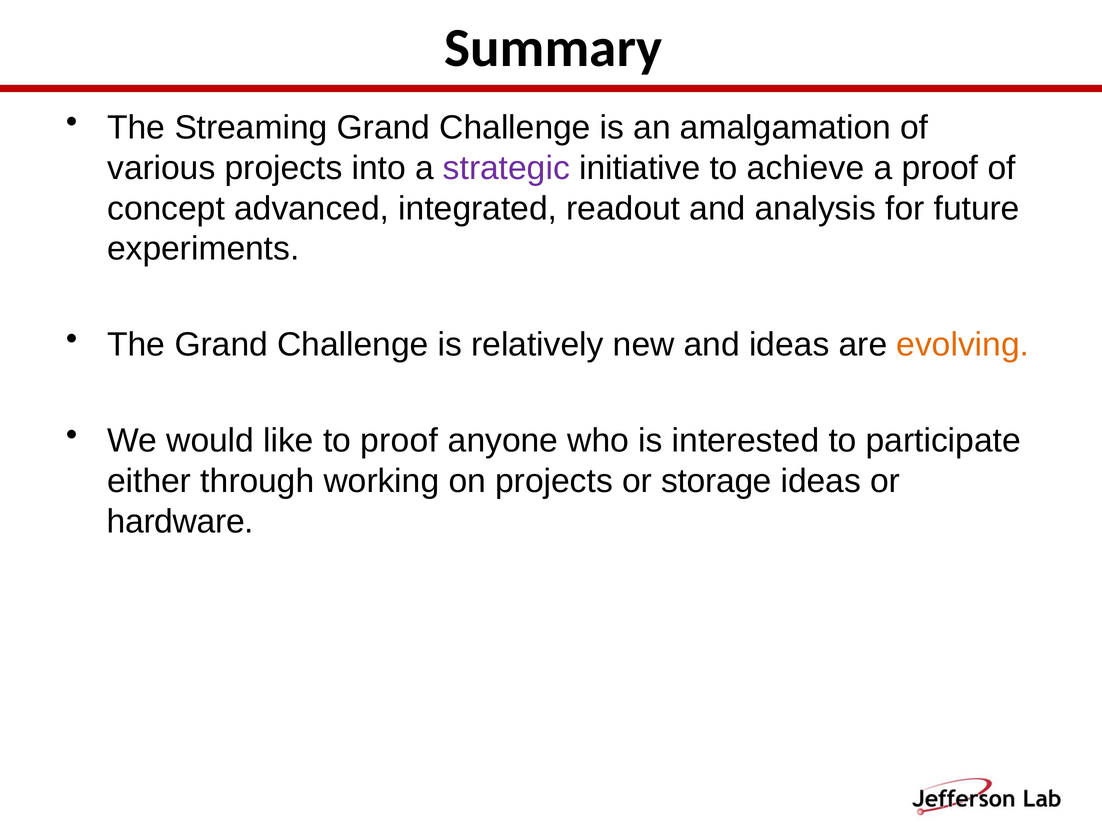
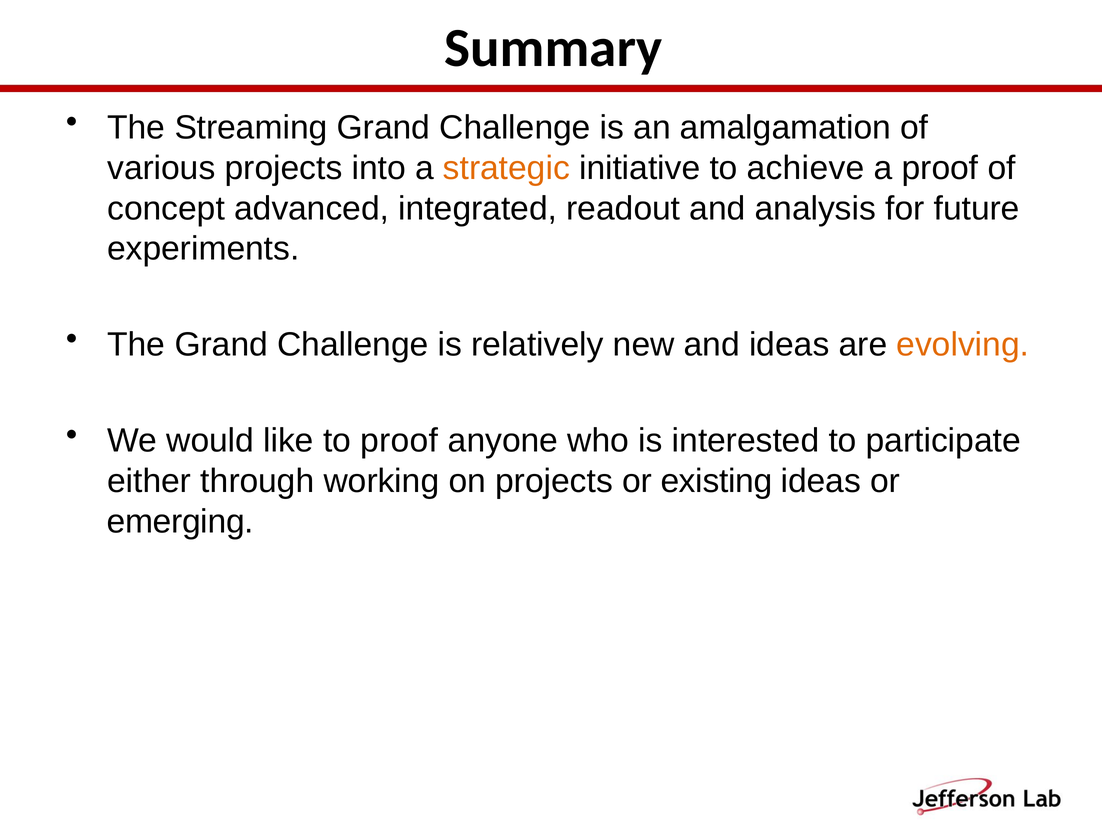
strategic colour: purple -> orange (506, 168)
storage: storage -> existing (716, 482)
hardware: hardware -> emerging (180, 522)
